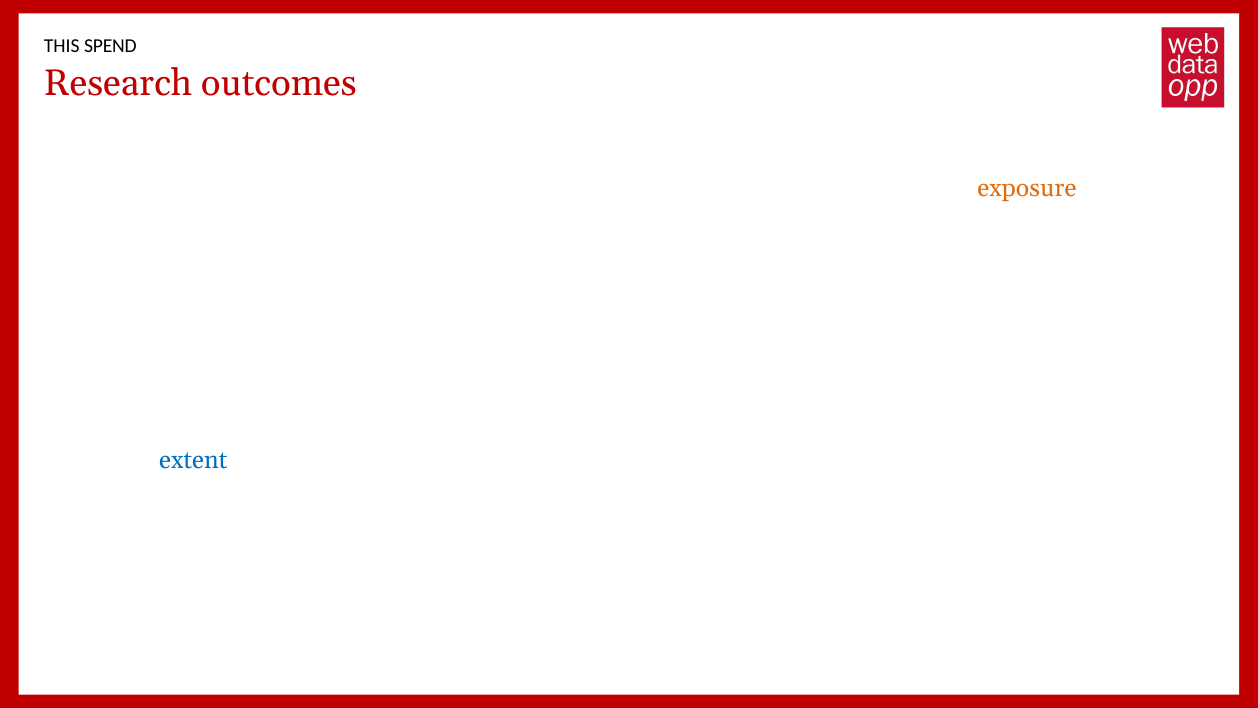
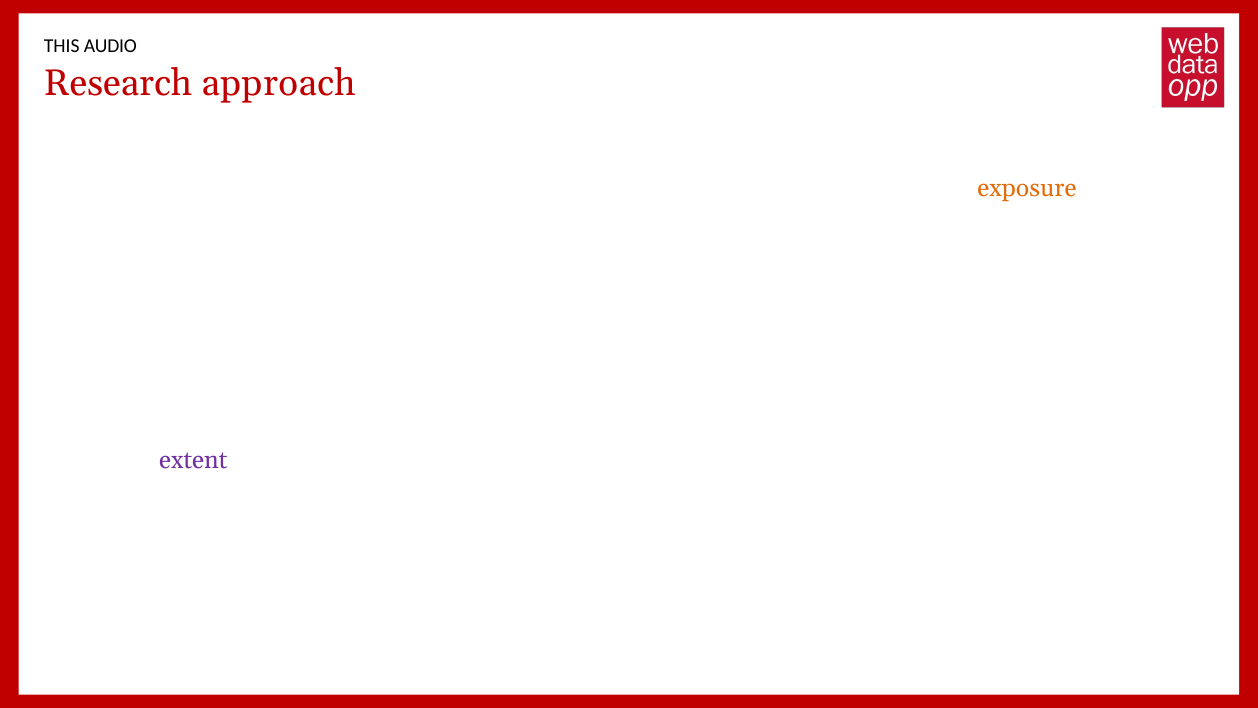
SPEND: SPEND -> AUDIO (110, 46)
outcomes: outcomes -> approach (279, 83)
extent colour: blue -> purple (193, 460)
